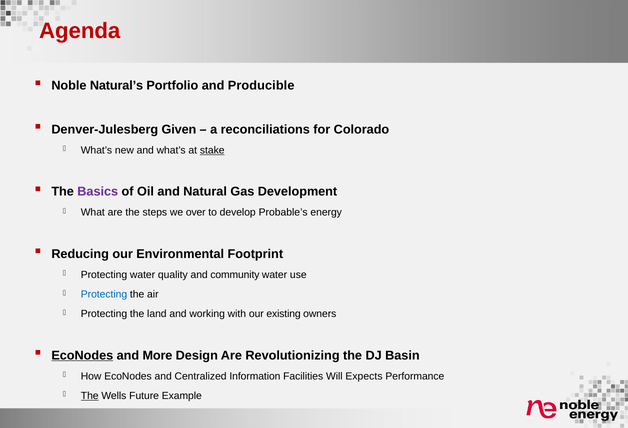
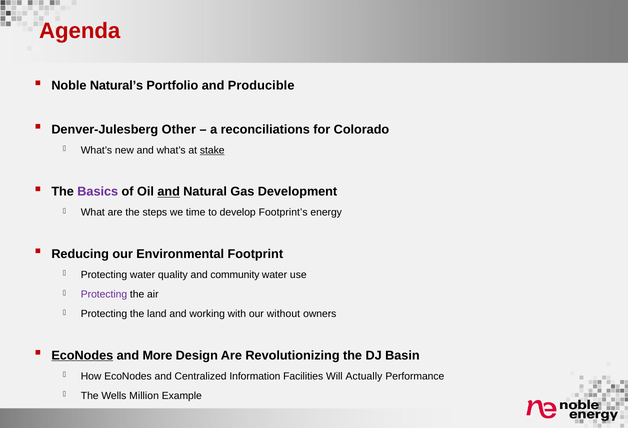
Given: Given -> Other (179, 130)
and underline: none -> present (169, 192)
over: over -> time (196, 213)
Probable’s: Probable’s -> Footprint’s (283, 213)
Protecting colour: blue -> purple (104, 295)
existing: existing -> without (283, 314)
Expects: Expects -> Actually (364, 376)
The underline: present -> none (90, 396)
Future: Future -> Million (144, 396)
